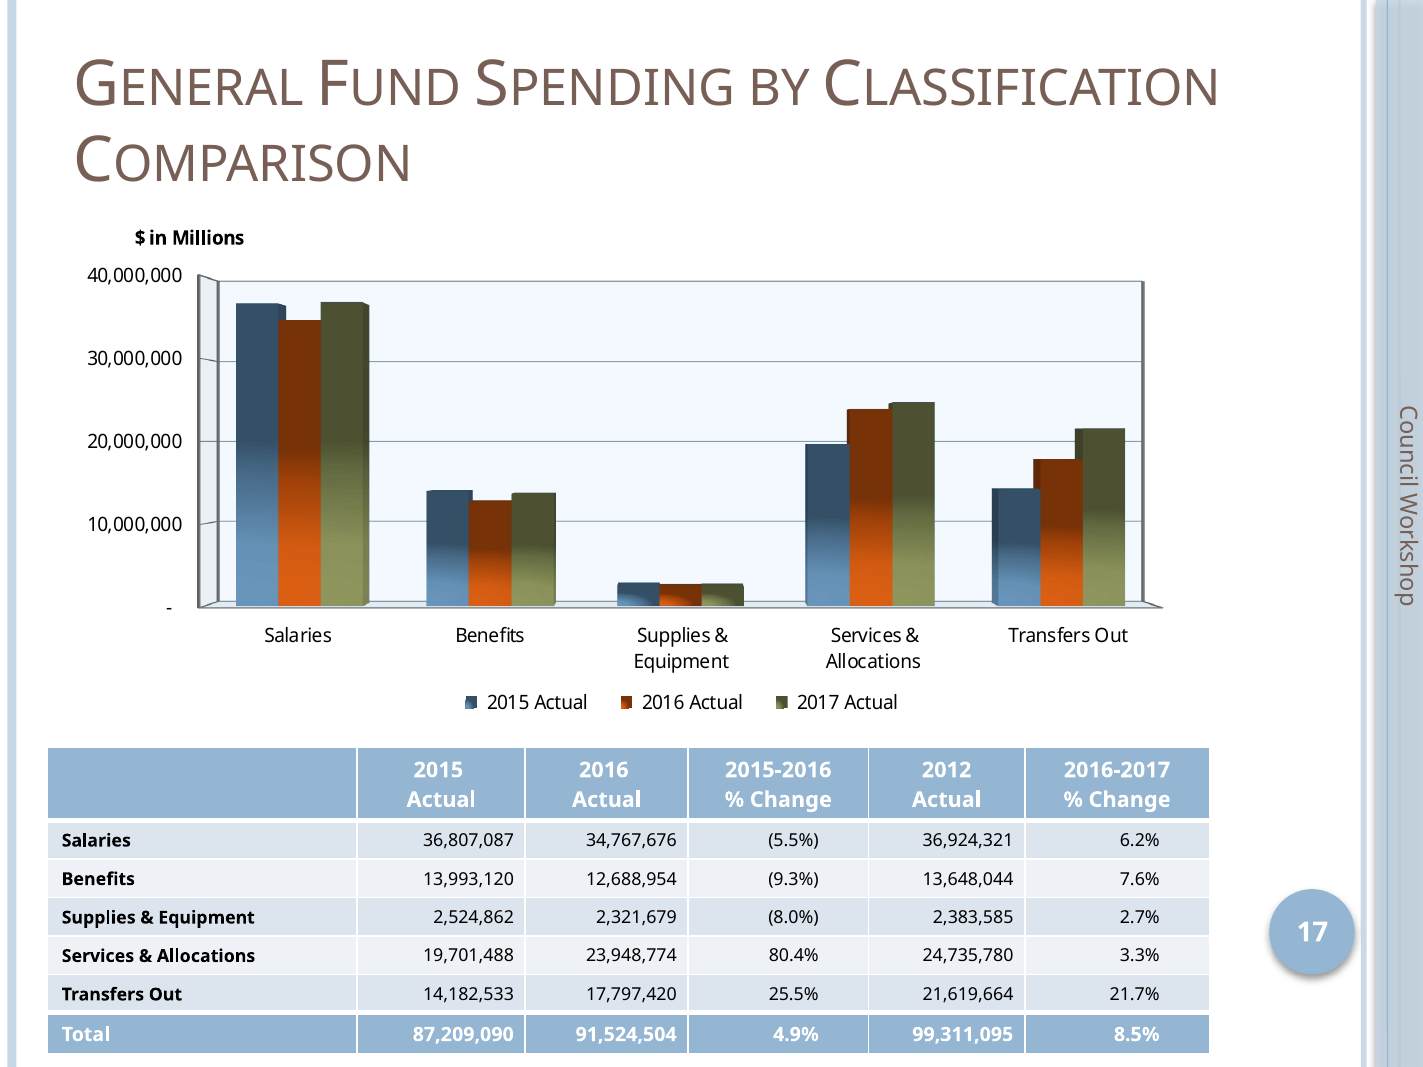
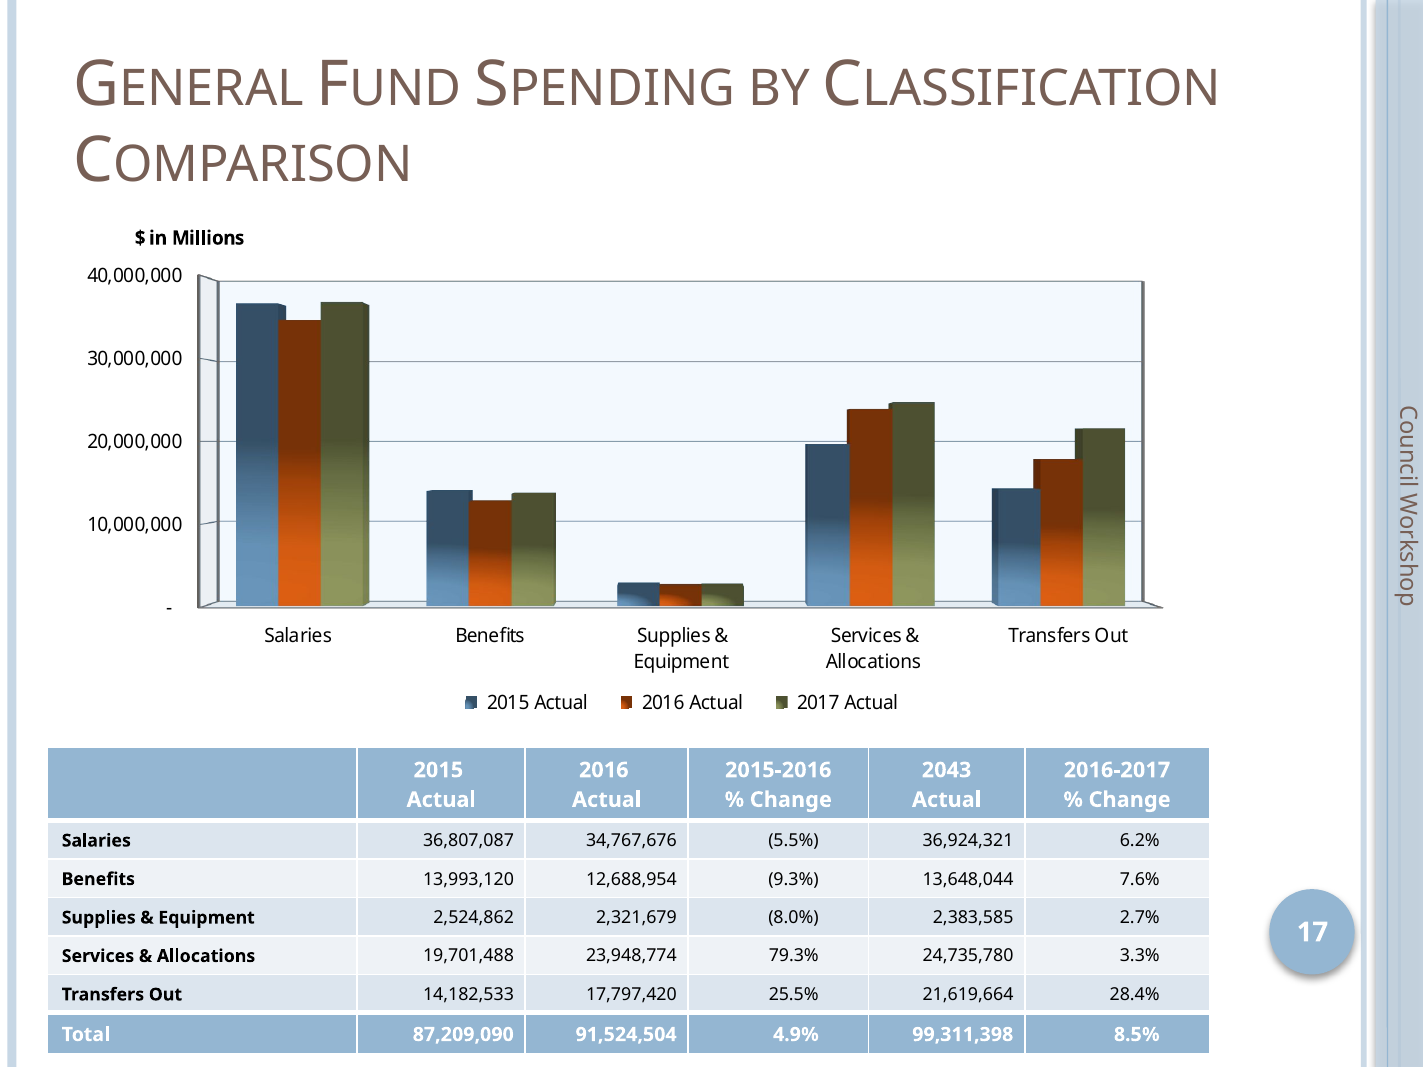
2012: 2012 -> 2043 (947, 770)
80.4%: 80.4% -> 79.3% (794, 956)
21.7%: 21.7% -> 28.4% (1135, 995)
99,311,095: 99,311,095 -> 99,311,398 (963, 1035)
